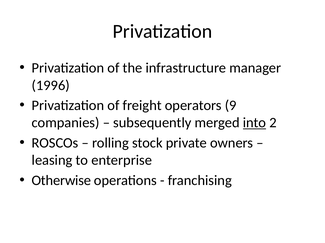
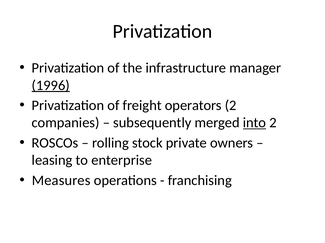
1996 underline: none -> present (51, 86)
operators 9: 9 -> 2 (231, 106)
Otherwise: Otherwise -> Measures (61, 181)
